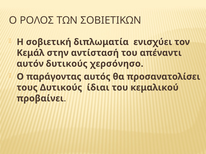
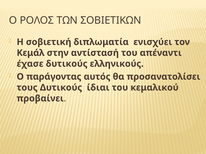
αυτόν: αυτόν -> έχασε (30, 64)
χερσόνησο: χερσόνησο -> ελληνικούς (117, 64)
